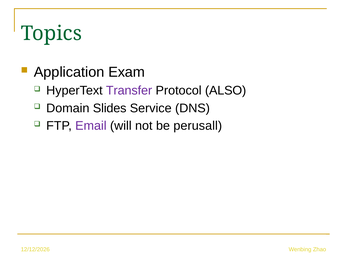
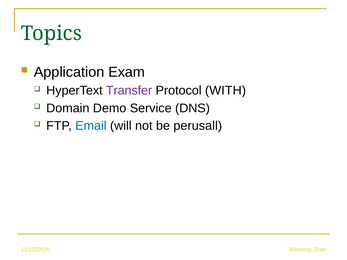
ALSO: ALSO -> WITH (226, 91)
Slides: Slides -> Demo (110, 108)
Email colour: purple -> blue (91, 126)
